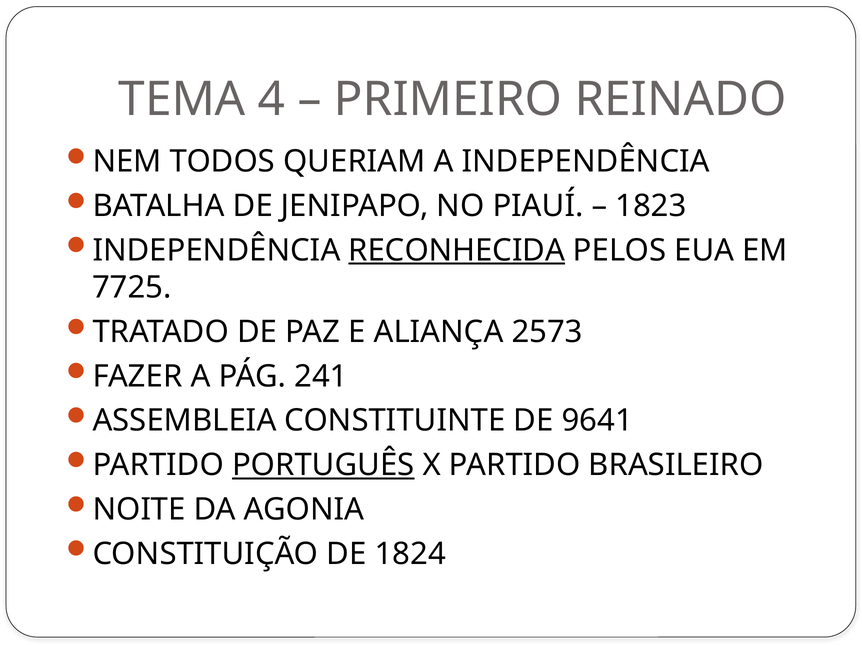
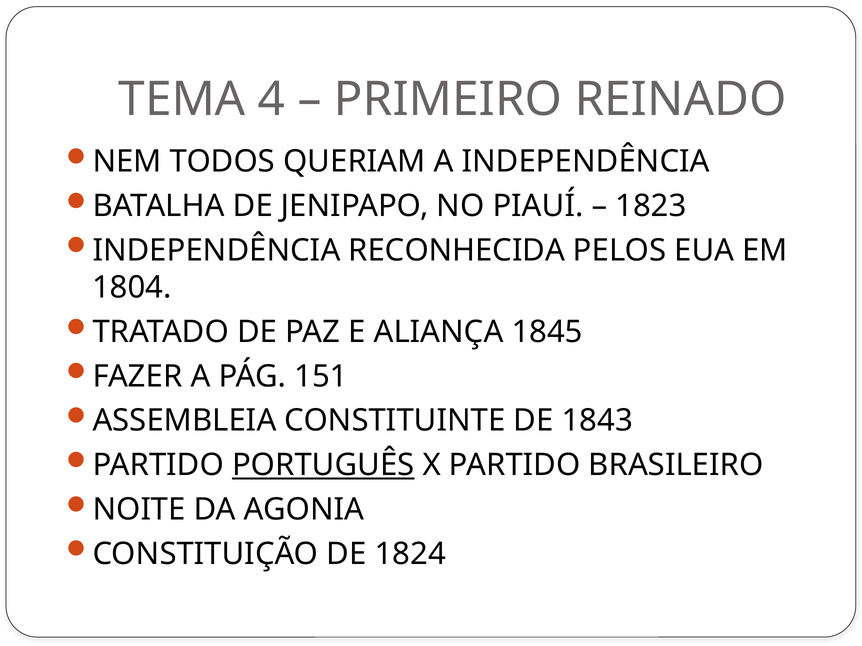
RECONHECIDA underline: present -> none (457, 250)
7725: 7725 -> 1804 (132, 288)
2573: 2573 -> 1845 (547, 332)
241: 241 -> 151 (321, 377)
9641: 9641 -> 1843 (597, 421)
